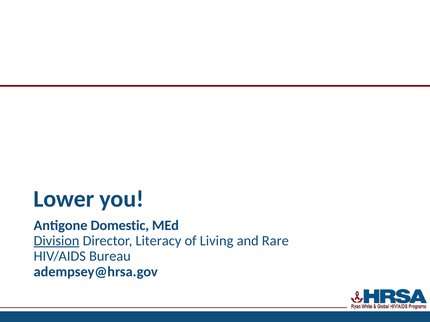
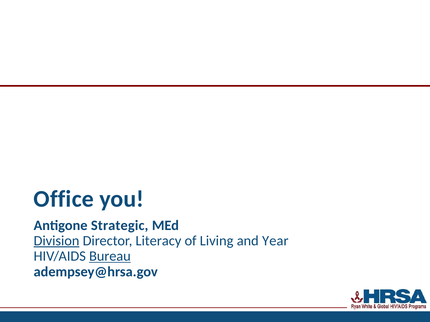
Lower: Lower -> Office (64, 199)
Domestic: Domestic -> Strategic (120, 226)
Rare: Rare -> Year (275, 241)
Bureau underline: none -> present (110, 257)
